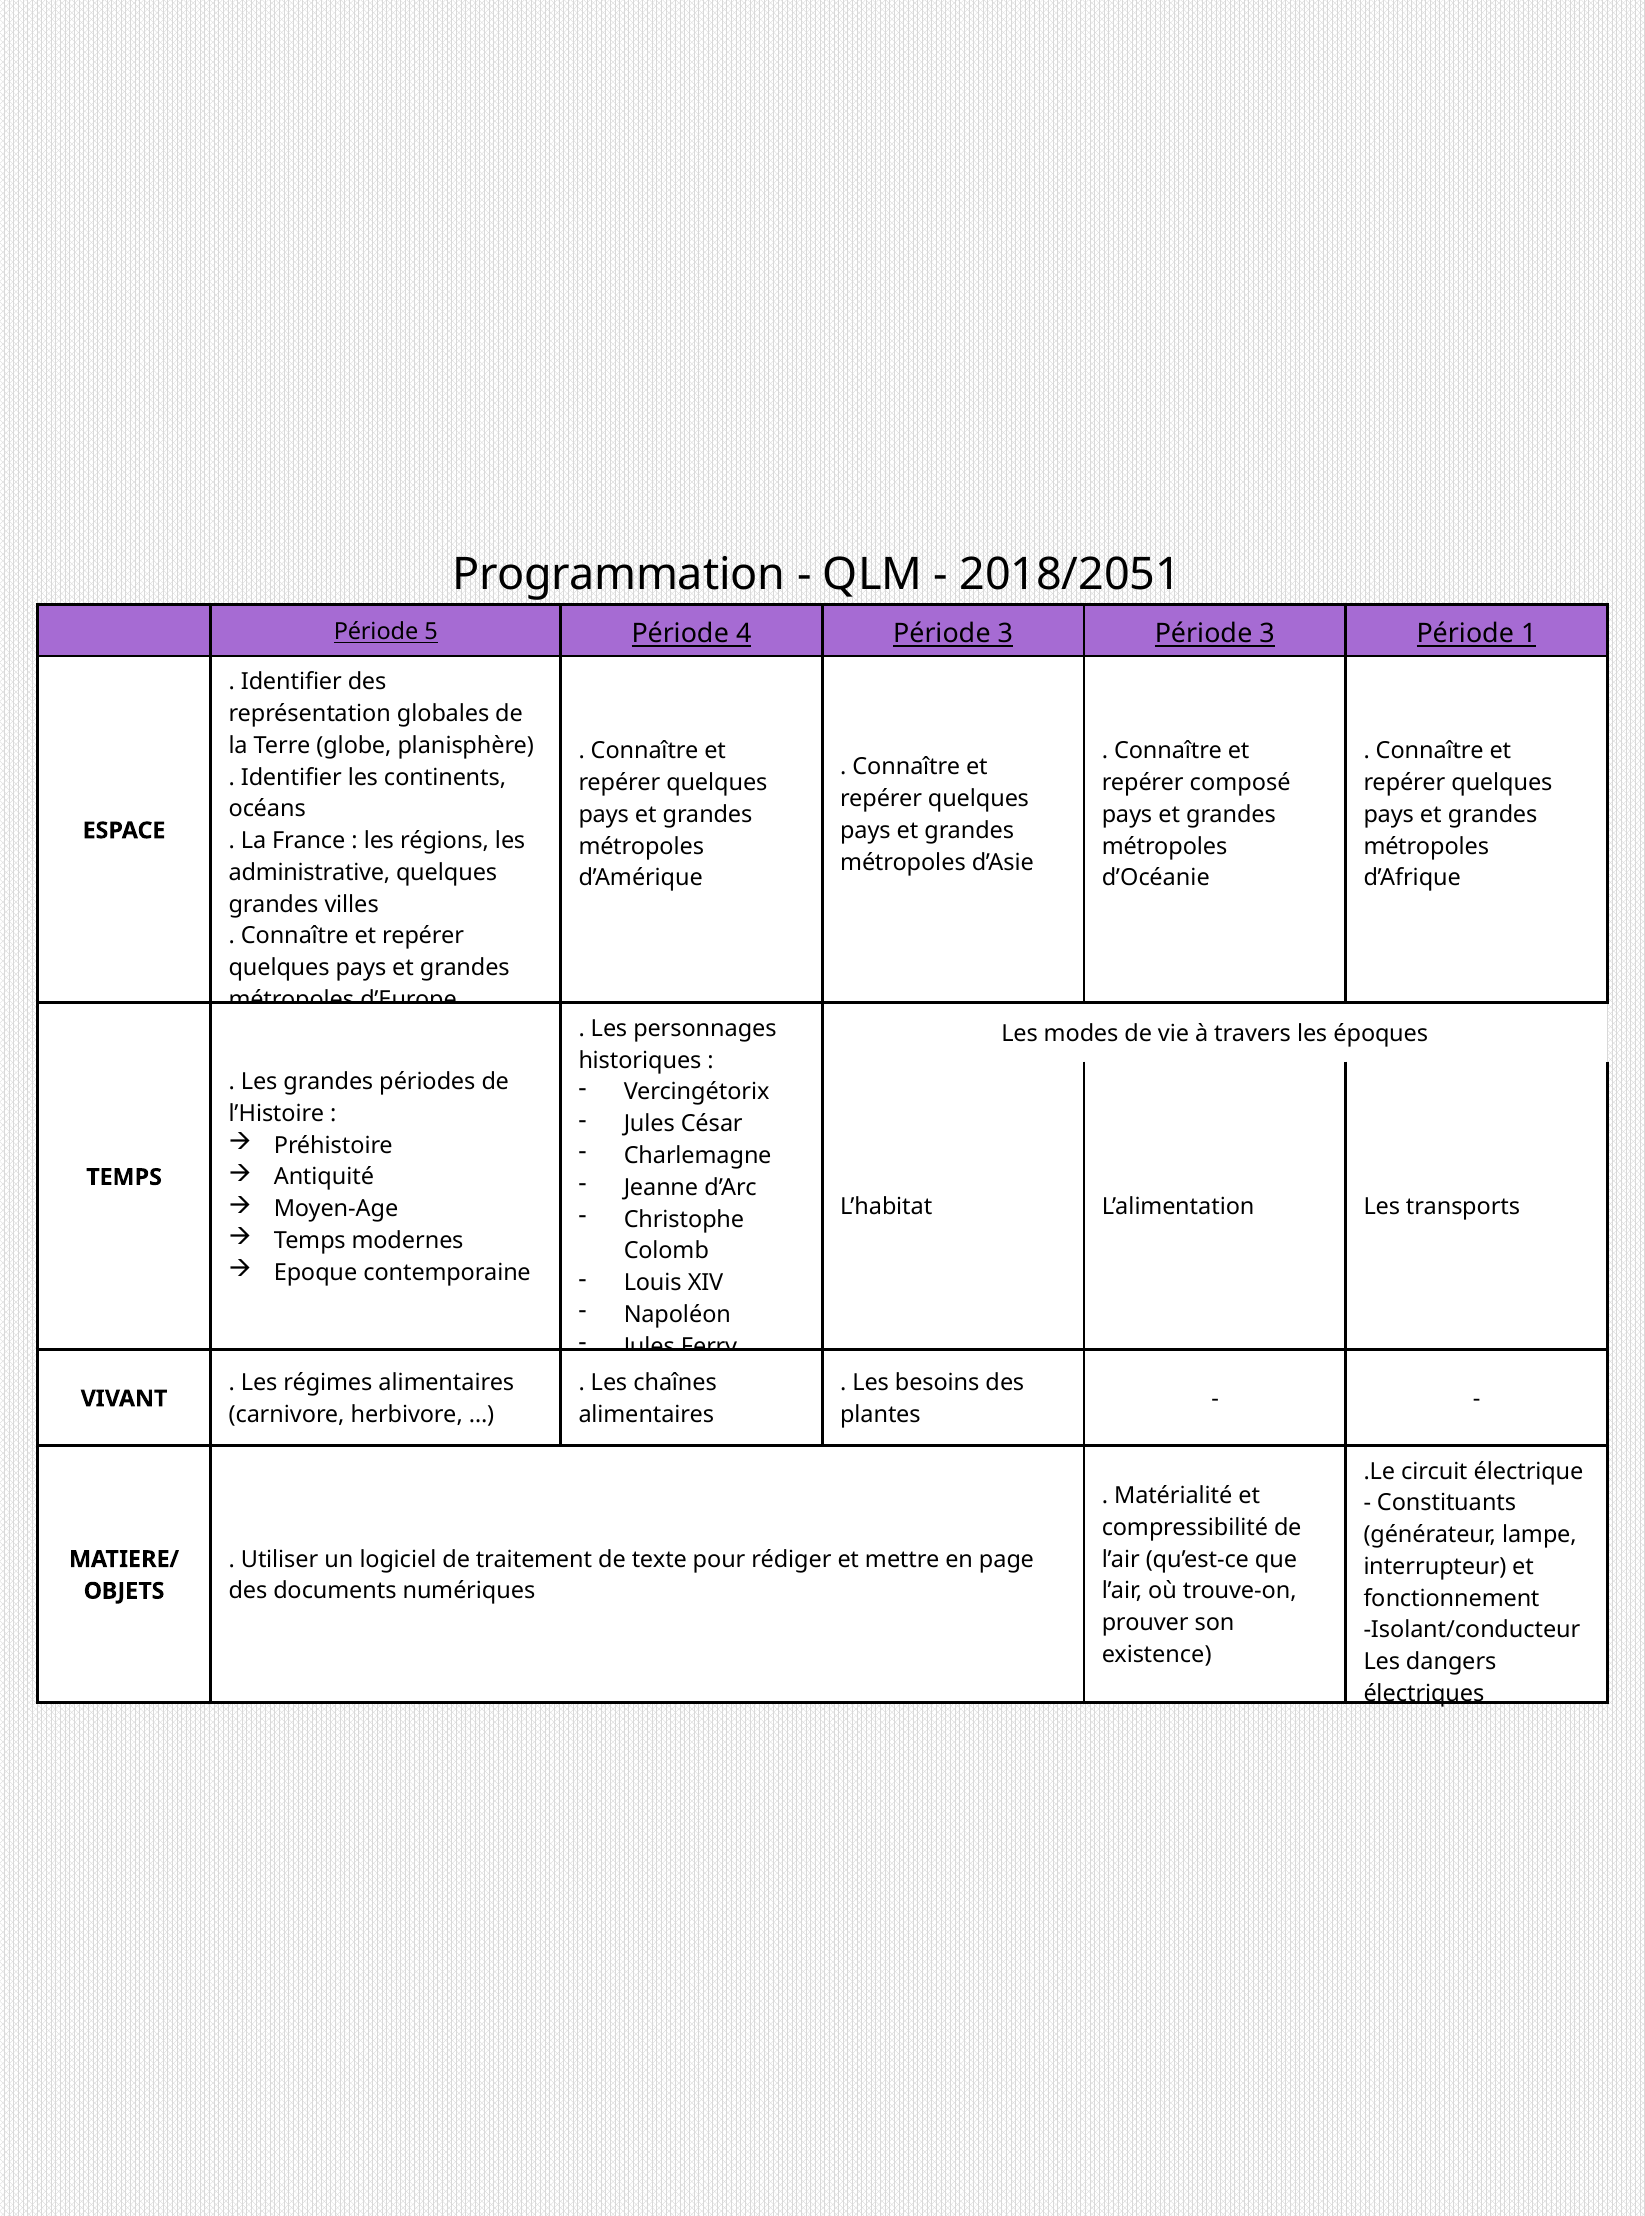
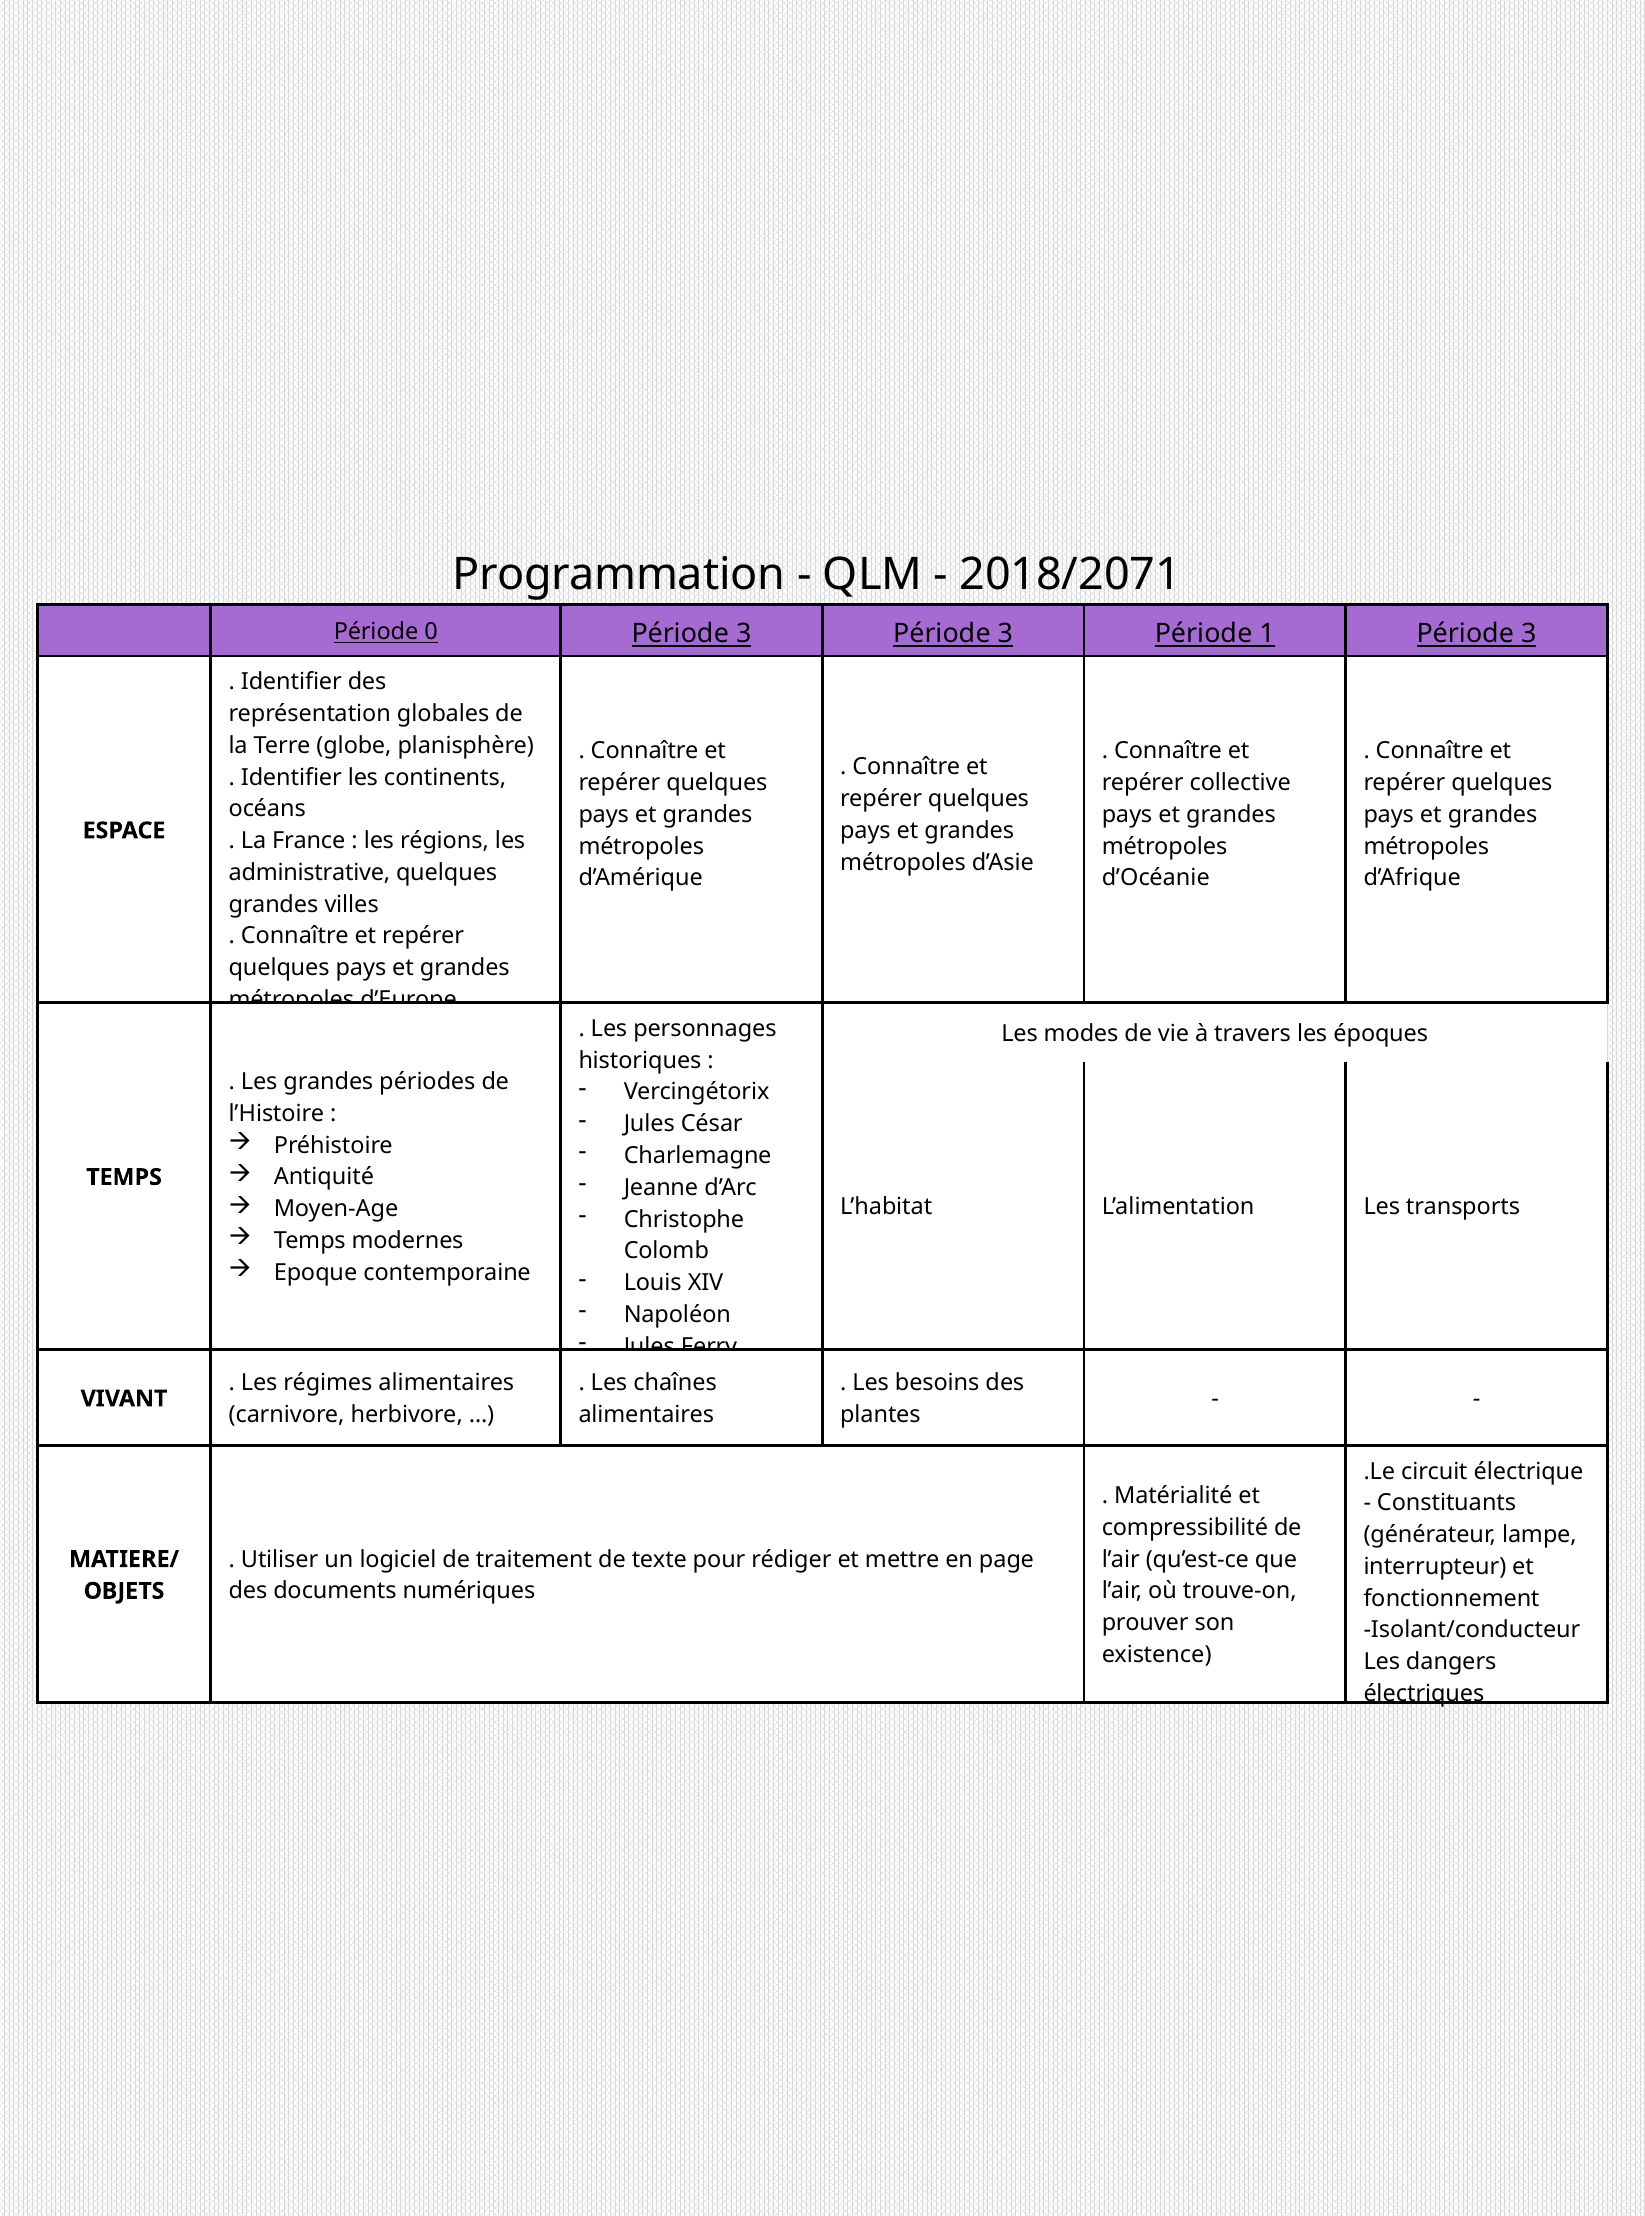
2018/2051: 2018/2051 -> 2018/2071 (1070, 574)
5: 5 -> 0 (431, 632)
4: 4 -> 3 (744, 634)
3 Période 3: 3 -> 1 (1267, 634)
1: 1 -> 3 (1529, 634)
composé: composé -> collective (1240, 783)
